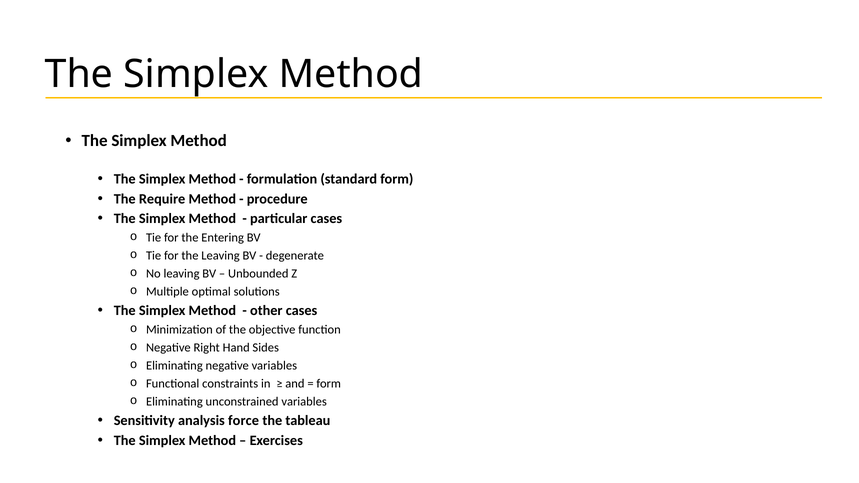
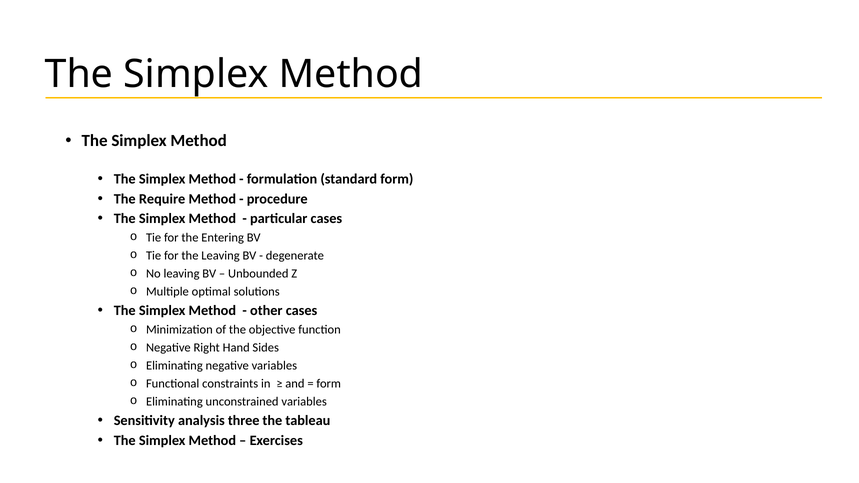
force: force -> three (244, 421)
